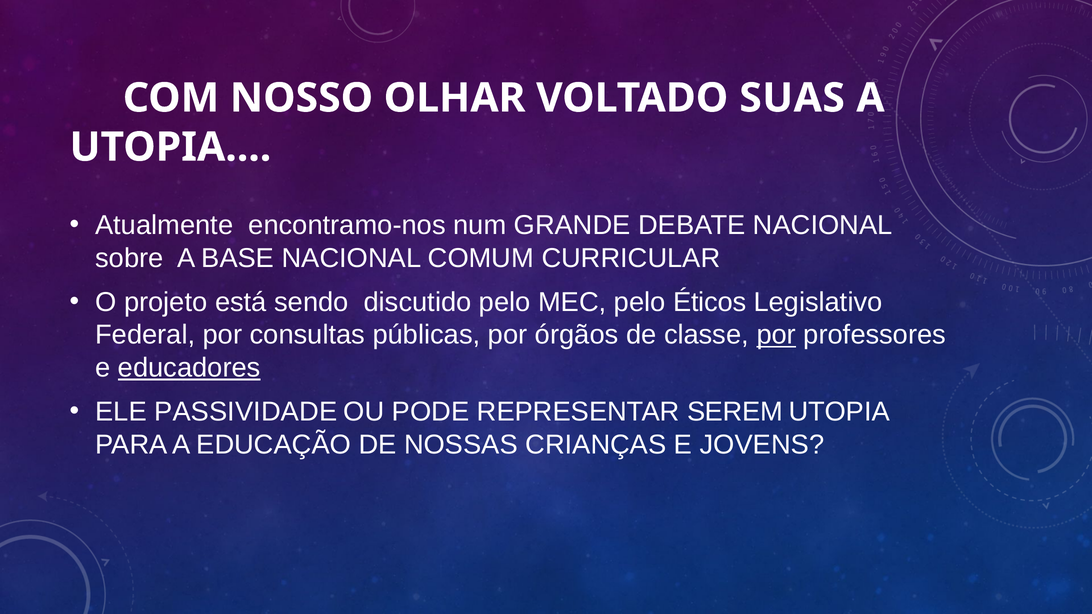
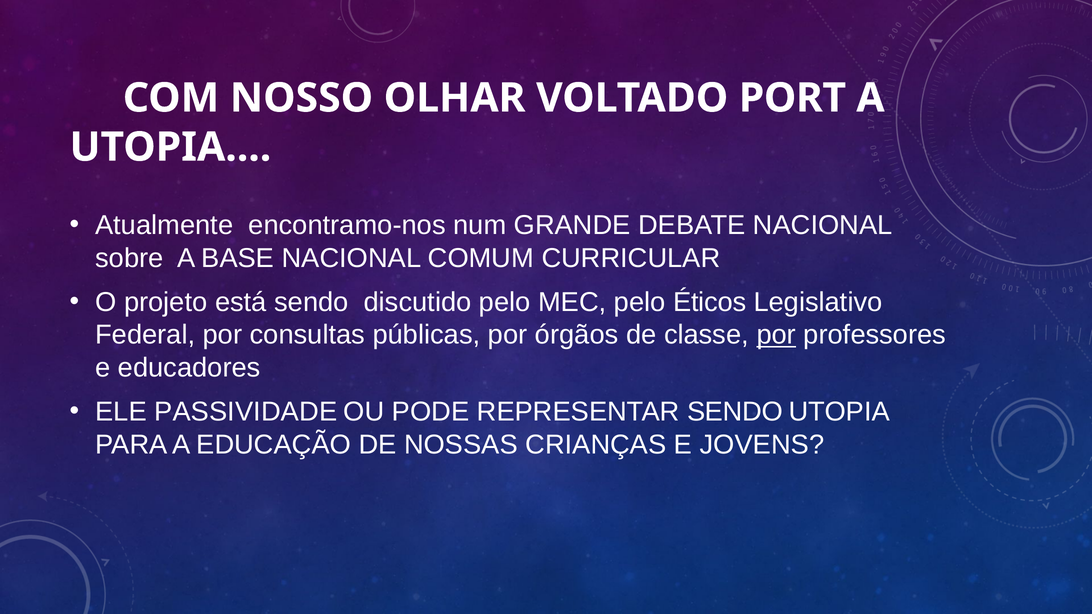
SUAS: SUAS -> PORT (792, 98)
educadores underline: present -> none (189, 368)
REPRESENTAR SEREM: SEREM -> SENDO (735, 412)
